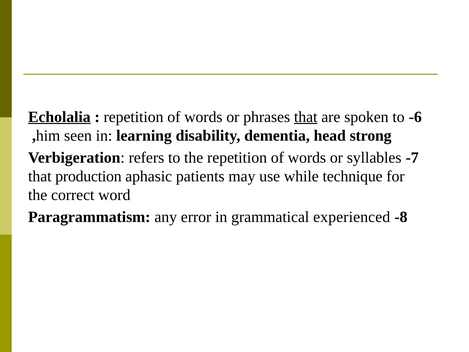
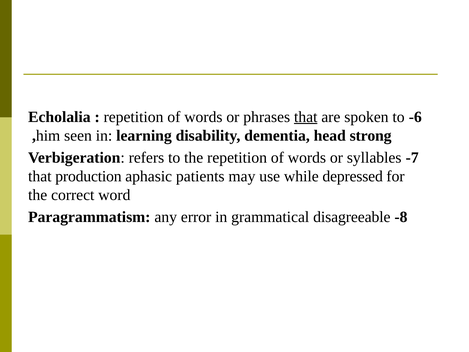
Echolalia underline: present -> none (59, 117)
technique: technique -> depressed (353, 176)
experienced: experienced -> disagreeable (352, 217)
